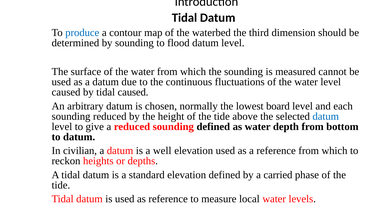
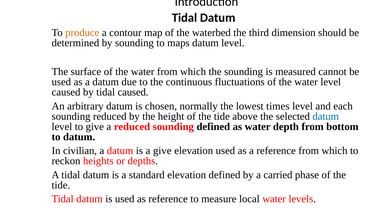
produce colour: blue -> orange (82, 33)
flood: flood -> maps (178, 43)
board: board -> times (278, 106)
a well: well -> give (162, 151)
